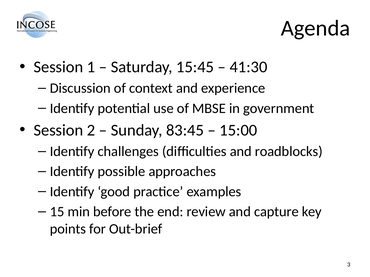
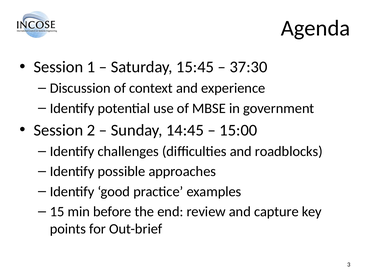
41:30: 41:30 -> 37:30 (248, 67)
83:45: 83:45 -> 14:45 (185, 130)
